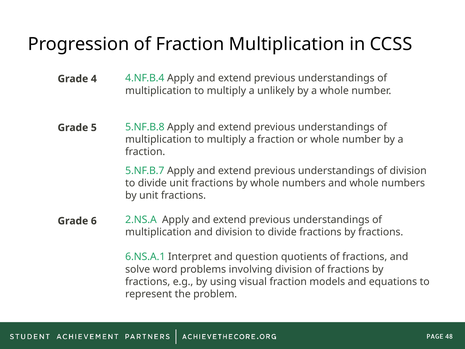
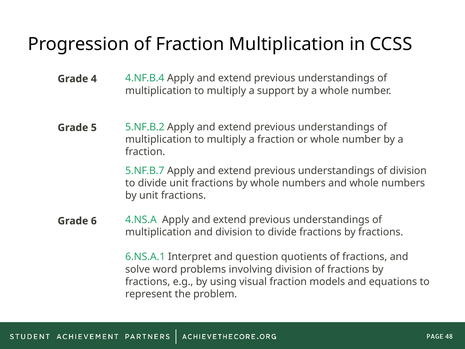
unlikely: unlikely -> support (276, 91)
5.NF.B.8: 5.NF.B.8 -> 5.NF.B.2 (145, 127)
2.NS.A: 2.NS.A -> 4.NS.A (141, 220)
